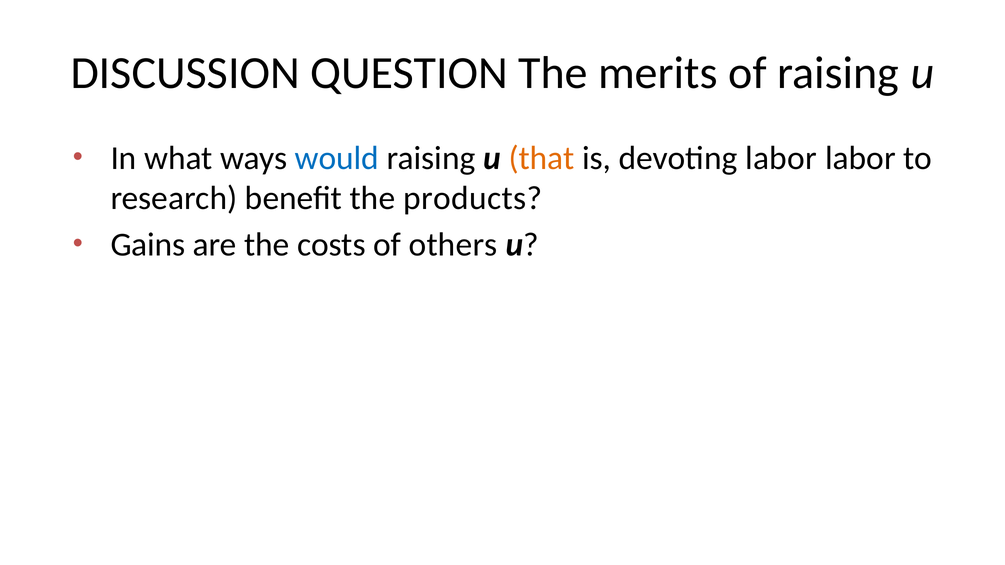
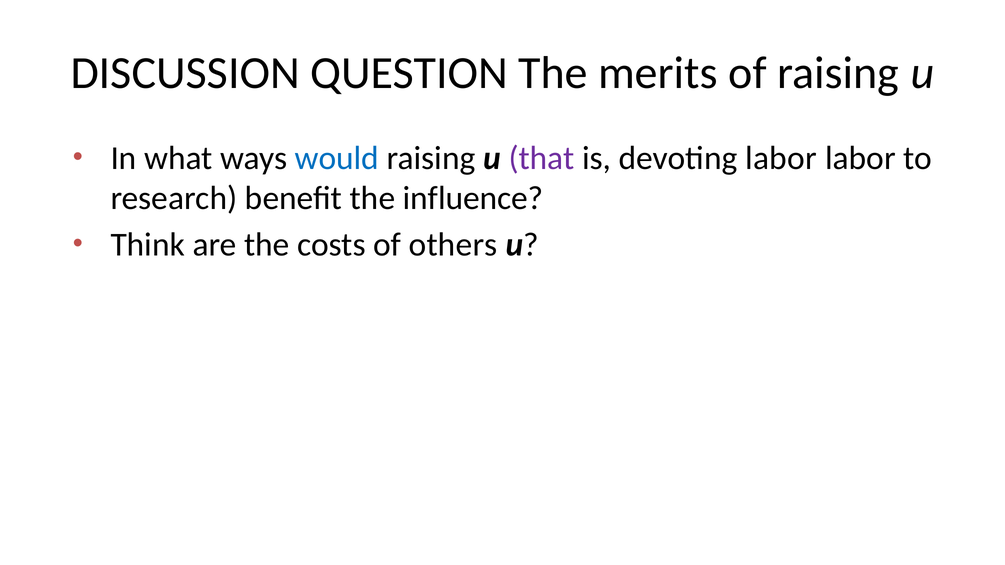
that colour: orange -> purple (542, 158)
products: products -> influence (473, 198)
Gains: Gains -> Think (148, 245)
